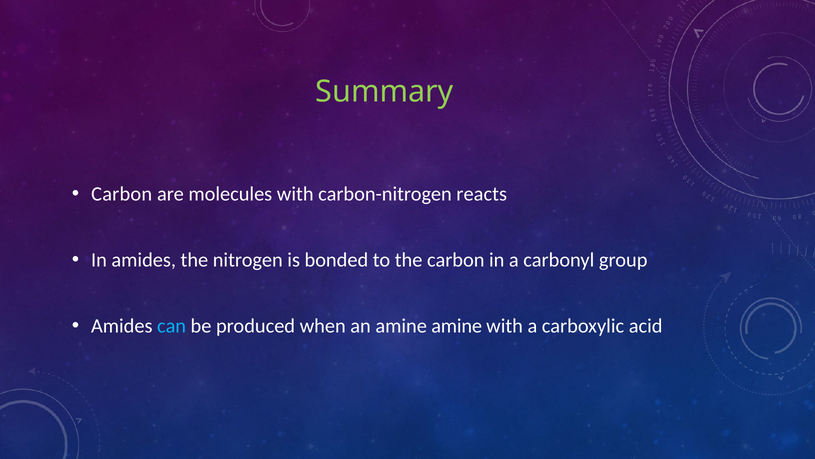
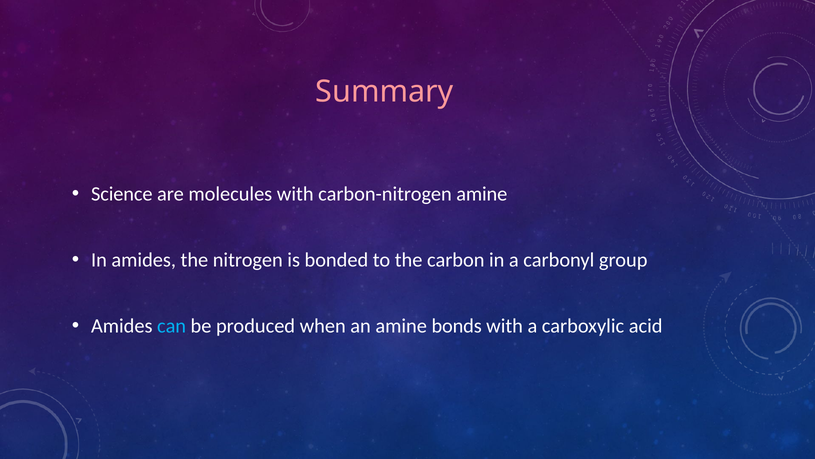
Summary colour: light green -> pink (384, 92)
Carbon: Carbon -> Science (122, 194)
carbon-nitrogen reacts: reacts -> amine (482, 194)
amine amine: amine -> bonds (457, 326)
